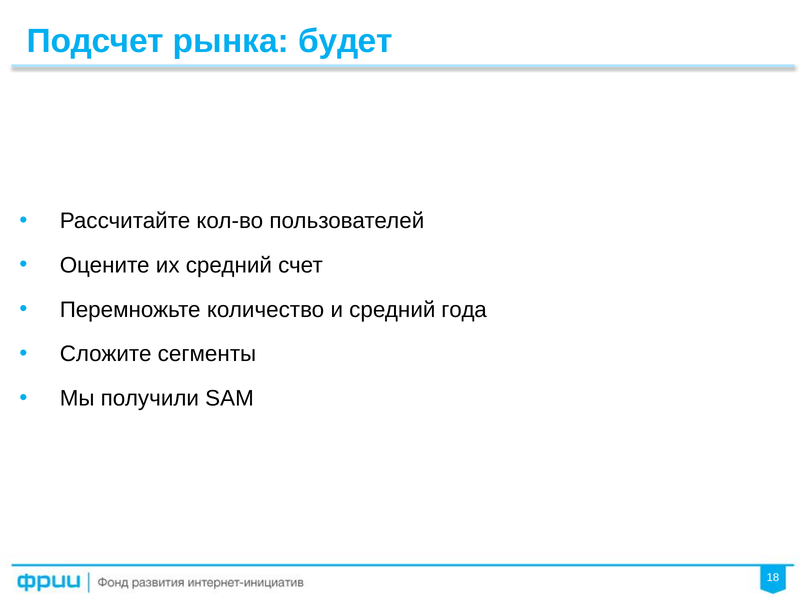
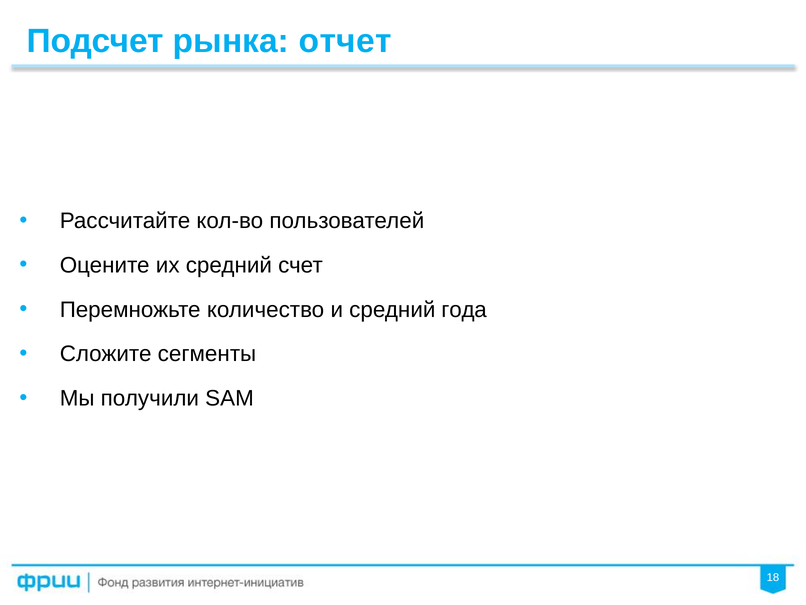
будет: будет -> отчет (345, 41)
